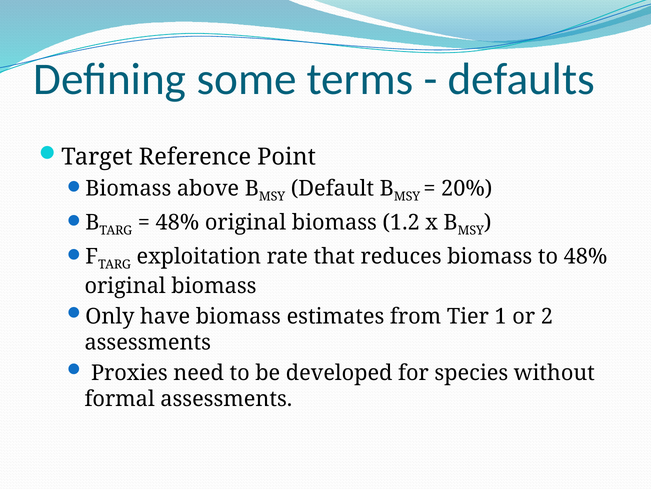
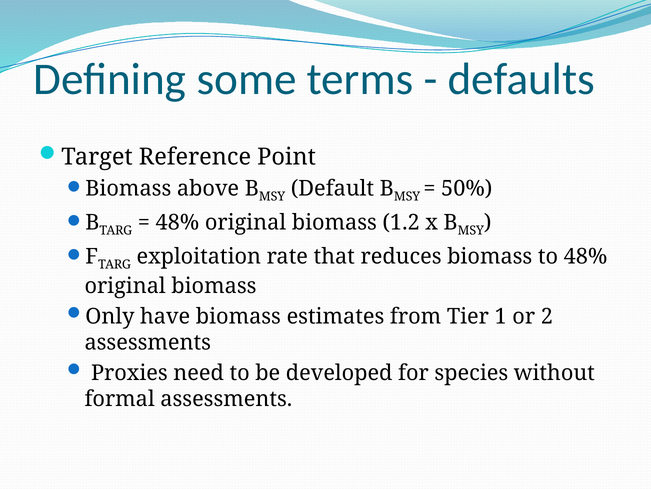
20%: 20% -> 50% (467, 188)
